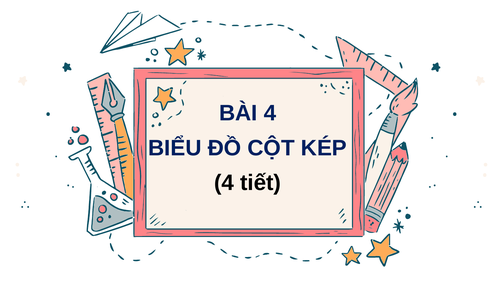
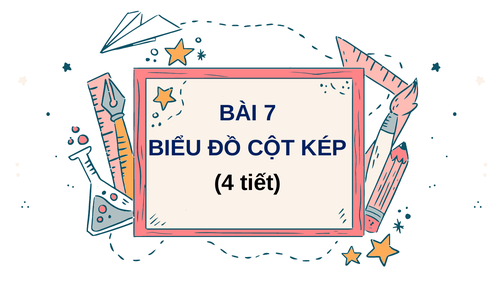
BÀI 4: 4 -> 7 (270, 113)
